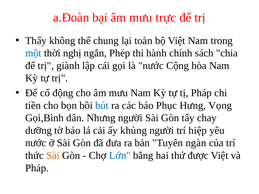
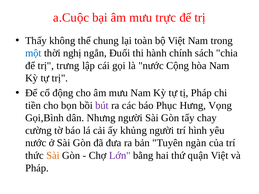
a.Đoàn: a.Đoàn -> a.Cuộc (71, 18)
Phép: Phép -> Đuối (120, 53)
giành: giành -> trưng (68, 66)
bút colour: blue -> purple (102, 106)
dưỡng: dưỡng -> cường (38, 131)
hiệp: hiệp -> hình (198, 131)
Lớn colour: blue -> purple (120, 156)
được: được -> quận (198, 156)
